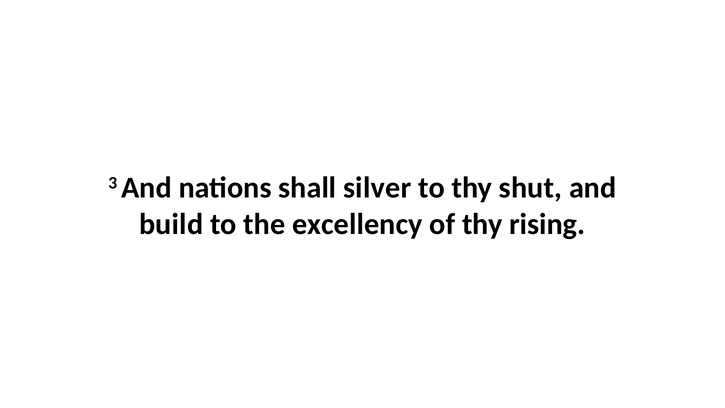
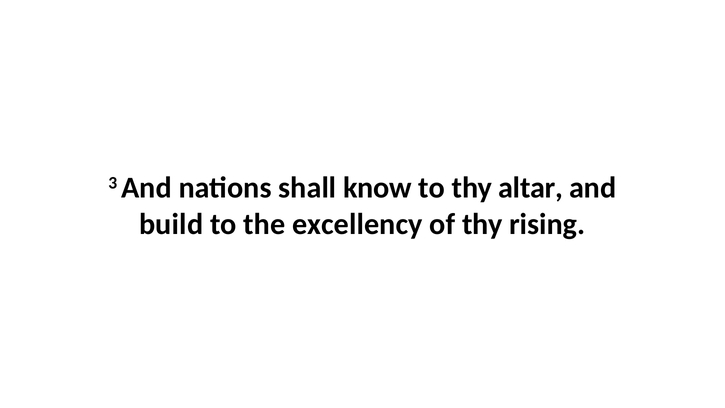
silver: silver -> know (377, 188)
shut: shut -> altar (531, 188)
